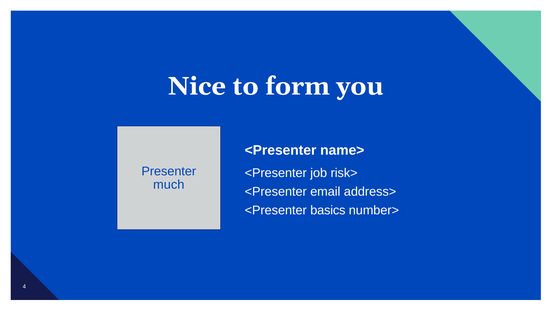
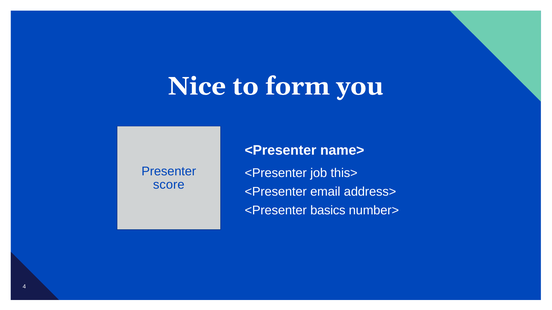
risk>: risk> -> this> (344, 173)
much: much -> score (169, 185)
